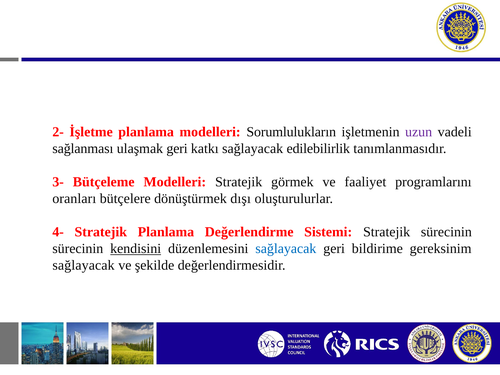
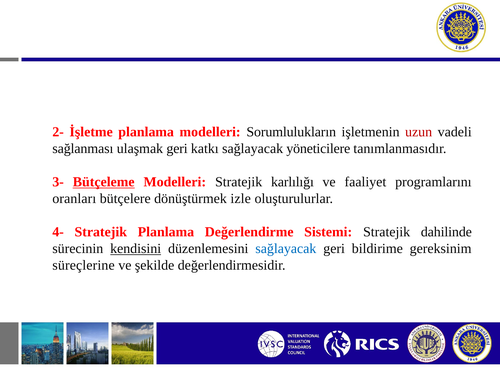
uzun colour: purple -> red (419, 132)
edilebilirlik: edilebilirlik -> yöneticilere (318, 149)
Bütçeleme underline: none -> present (104, 182)
görmek: görmek -> karlılığı (292, 182)
dışı: dışı -> izle (241, 199)
Stratejik sürecinin: sürecinin -> dahilinde (446, 232)
sağlayacak: sağlayacak -> süreçlerine (84, 265)
